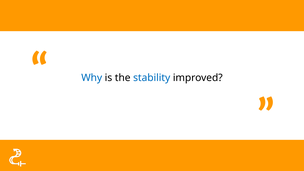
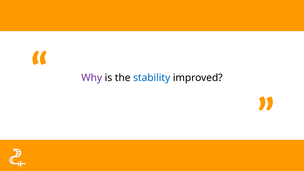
Why colour: blue -> purple (92, 78)
